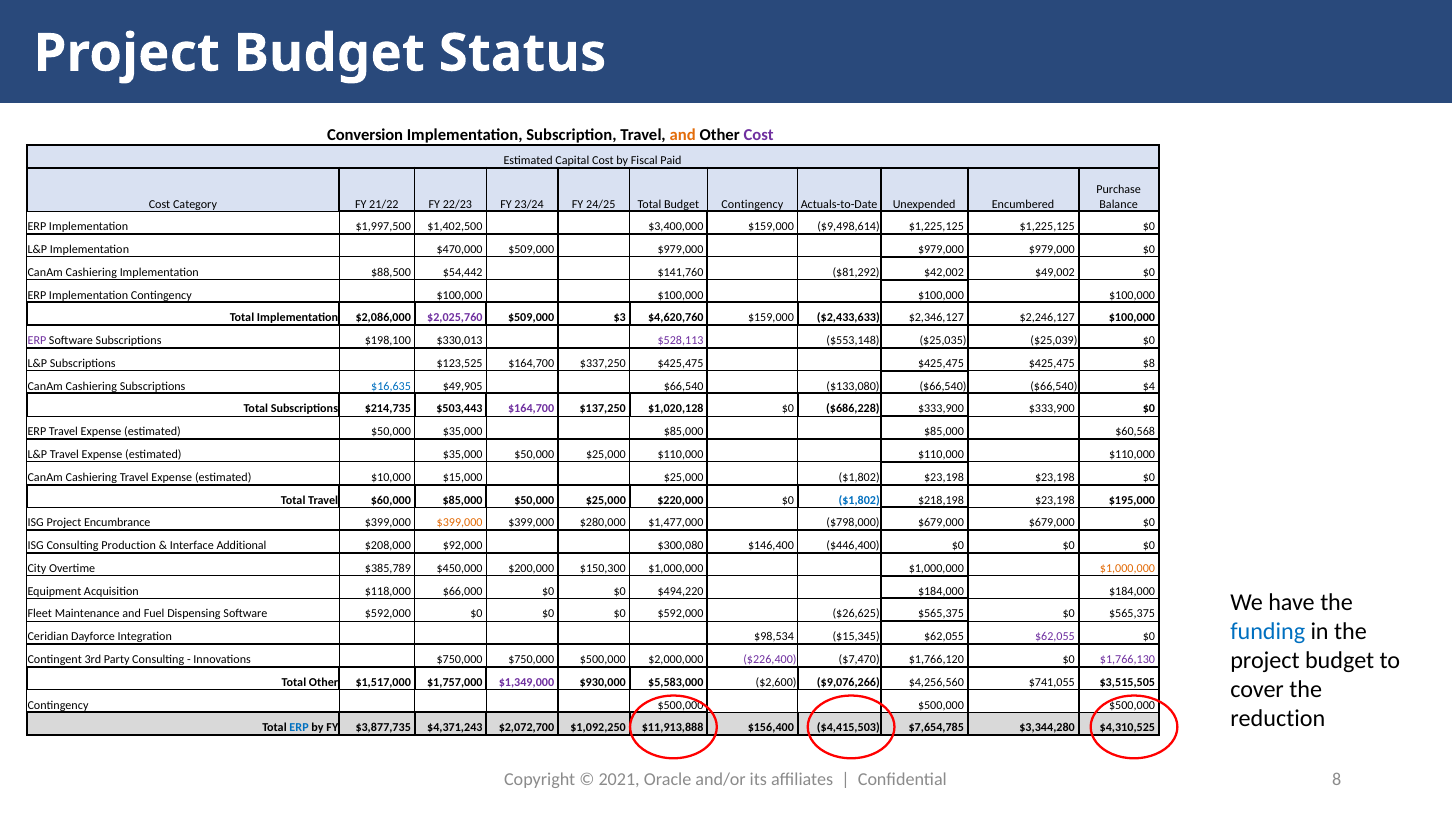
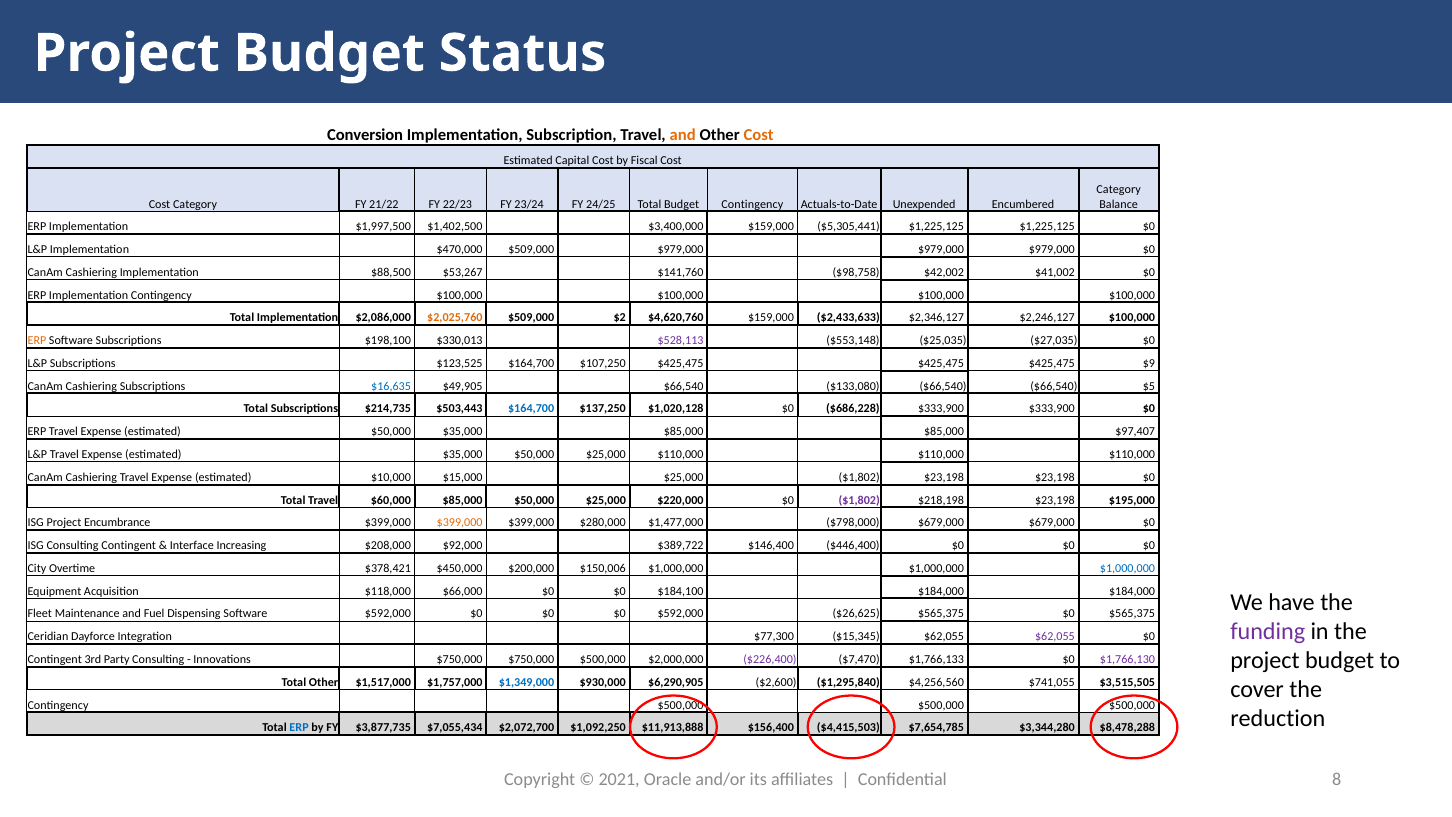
Cost colour: purple -> orange (759, 135)
Fiscal Paid: Paid -> Cost (671, 160)
Purchase: Purchase -> Category (1119, 189)
$9,498,614: $9,498,614 -> $5,305,441 (849, 227)
$54,442: $54,442 -> $53,267 (463, 272)
$81,292: $81,292 -> $98,758 (856, 272)
$49,002: $49,002 -> $41,002 (1055, 272)
$2,025,760 colour: purple -> orange (455, 318)
$3: $3 -> $2 (620, 318)
ERP colour: purple -> orange (37, 341)
$25,039: $25,039 -> $27,035 (1054, 341)
$337,250: $337,250 -> $107,250 (603, 363)
$8: $8 -> $9 (1149, 363)
$4: $4 -> $5 (1149, 386)
$164,700 colour: purple -> blue (531, 409)
$60,568: $60,568 -> $97,407 (1135, 432)
$1,802 colour: blue -> purple (859, 500)
Consulting Production: Production -> Contingent (129, 545)
Additional: Additional -> Increasing (241, 545)
$300,080: $300,080 -> $389,722 (681, 545)
$385,789: $385,789 -> $378,421 (388, 568)
$150,300: $150,300 -> $150,006 (603, 568)
$1,000,000 colour: orange -> blue (1127, 568)
$494,220: $494,220 -> $184,100 (681, 591)
funding colour: blue -> purple (1268, 632)
$98,534: $98,534 -> $77,300 (774, 636)
$1,766,120: $1,766,120 -> $1,766,133 (936, 659)
$1,349,000 colour: purple -> blue (526, 682)
$5,583,000: $5,583,000 -> $6,290,905 (676, 682)
$9,076,266: $9,076,266 -> $1,295,840 (848, 682)
$4,371,243: $4,371,243 -> $7,055,434 (455, 728)
$4,310,525: $4,310,525 -> $8,478,288 (1127, 728)
